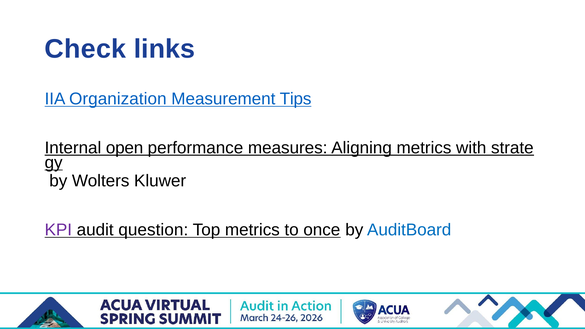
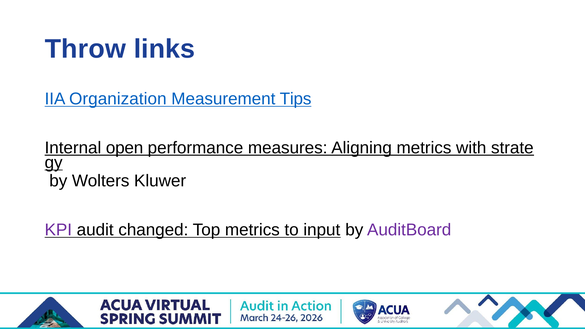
Check: Check -> Throw (85, 49)
question: question -> changed (153, 230)
once: once -> input (322, 230)
AuditBoard colour: blue -> purple (409, 230)
